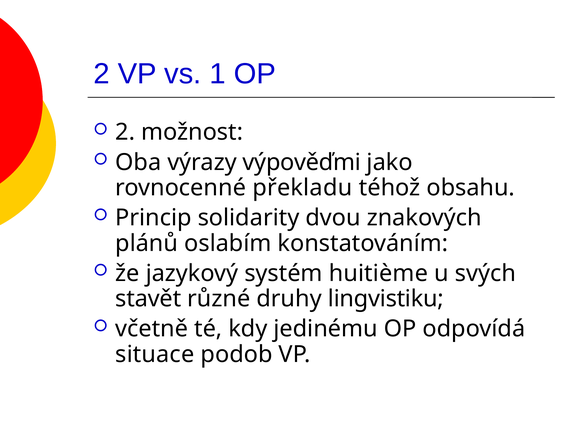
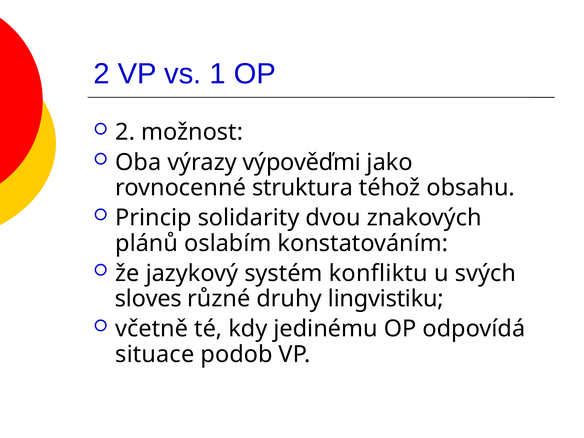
překladu: překladu -> struktura (303, 188)
huitième: huitième -> konfliktu (378, 273)
stavět: stavět -> sloves (148, 299)
